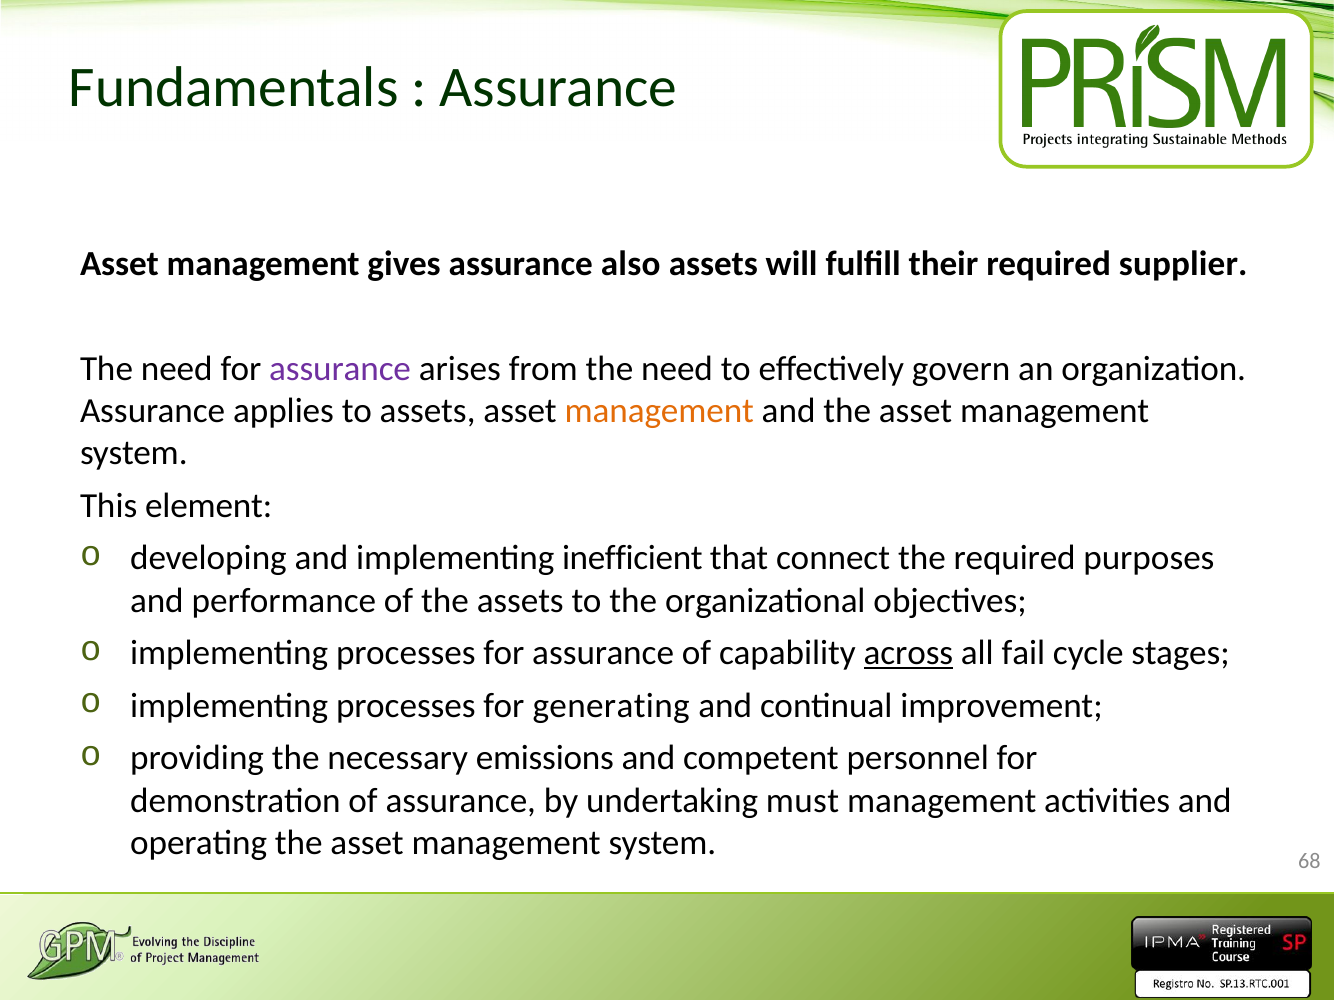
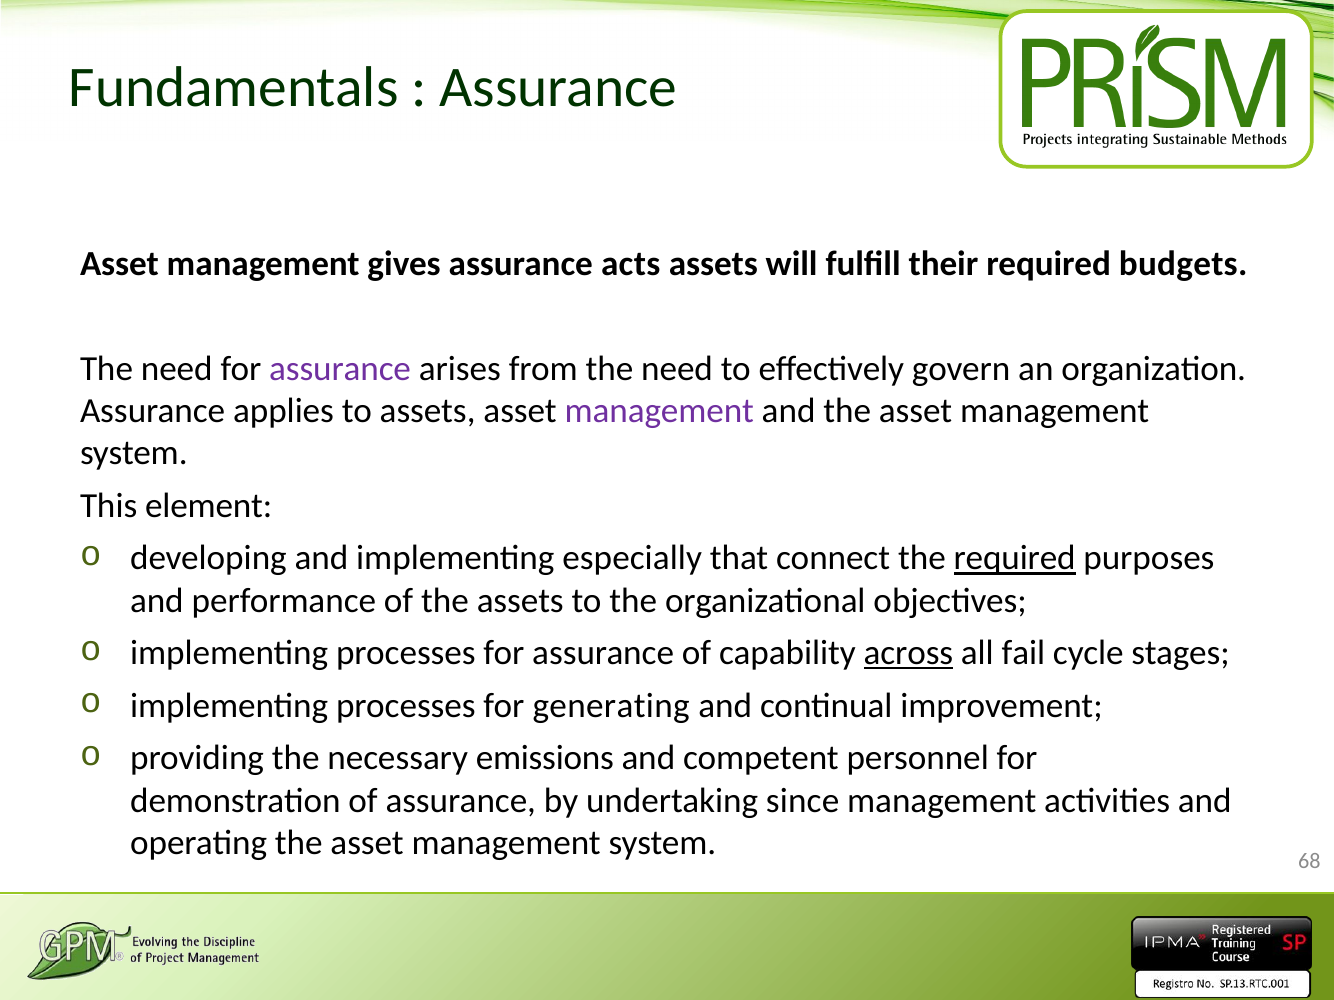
also: also -> acts (631, 264)
supplier: supplier -> budgets (1183, 264)
management colour: orange -> purple (659, 411)
inefficient: inefficient -> especially (632, 559)
required underline: none -> present (1015, 559)
must: must -> since (803, 801)
